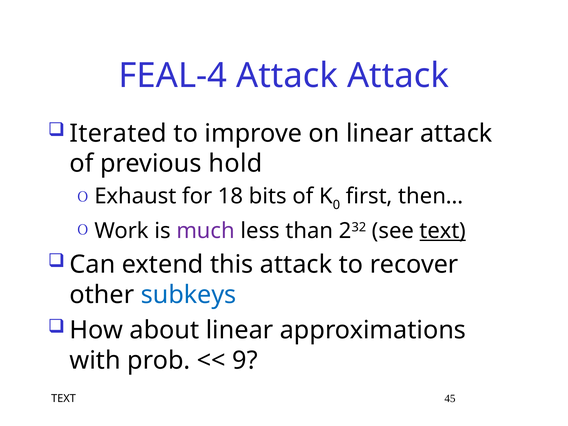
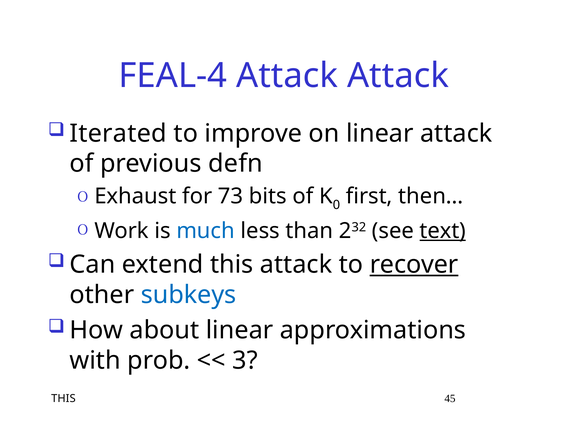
hold: hold -> defn (236, 164)
18: 18 -> 73 (231, 196)
much colour: purple -> blue (206, 231)
recover underline: none -> present (414, 265)
9: 9 -> 3 (245, 361)
TEXT: TEXT -> THIS (63, 398)
